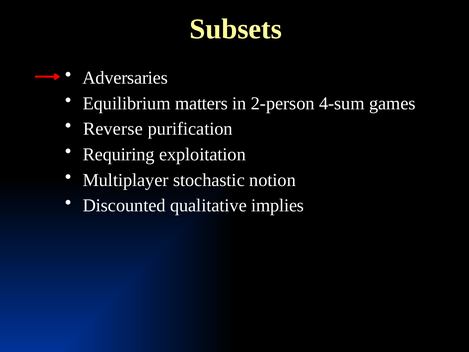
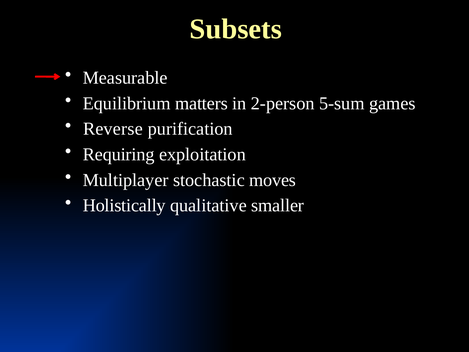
Adversaries: Adversaries -> Measurable (125, 78)
4-sum: 4-sum -> 5-sum (342, 103)
notion: notion -> moves (273, 180)
Discounted: Discounted -> Holistically (124, 205)
implies: implies -> smaller (278, 205)
